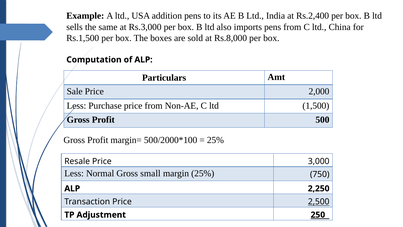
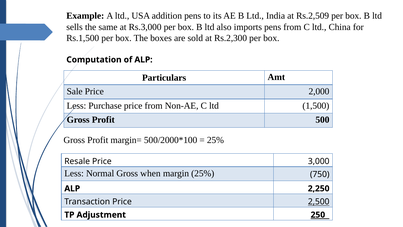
Rs.2,400: Rs.2,400 -> Rs.2,509 (313, 16)
Rs.8,000: Rs.8,000 -> Rs.2,300 (231, 38)
small: small -> when (150, 173)
